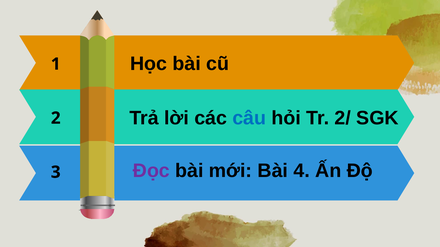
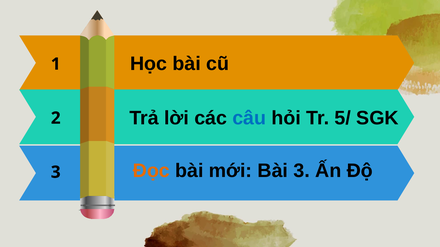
2/: 2/ -> 5/ (343, 118)
Đọc colour: purple -> orange (151, 171)
Bài 4: 4 -> 3 (302, 171)
